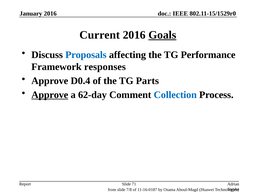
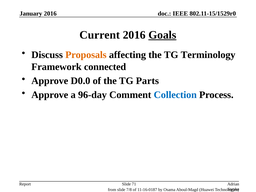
Proposals colour: blue -> orange (86, 55)
Performance: Performance -> Terminology (208, 55)
responses: responses -> connected (105, 67)
D0.4: D0.4 -> D0.0 (80, 81)
Approve underline: present -> none (50, 95)
62-day: 62-day -> 96-day (92, 95)
